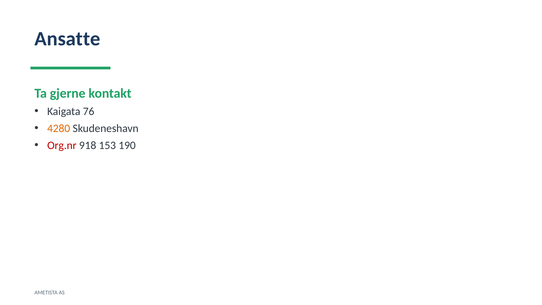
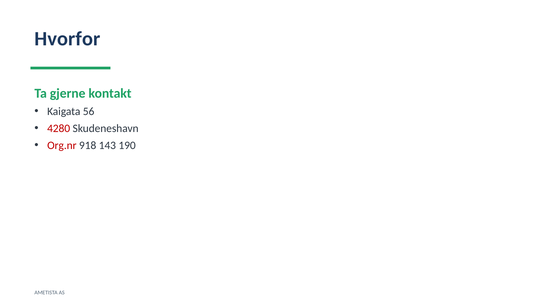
Ansatte: Ansatte -> Hvorfor (67, 39)
76: 76 -> 56 (89, 111)
4280 colour: orange -> red (59, 128)
153: 153 -> 143 (107, 145)
